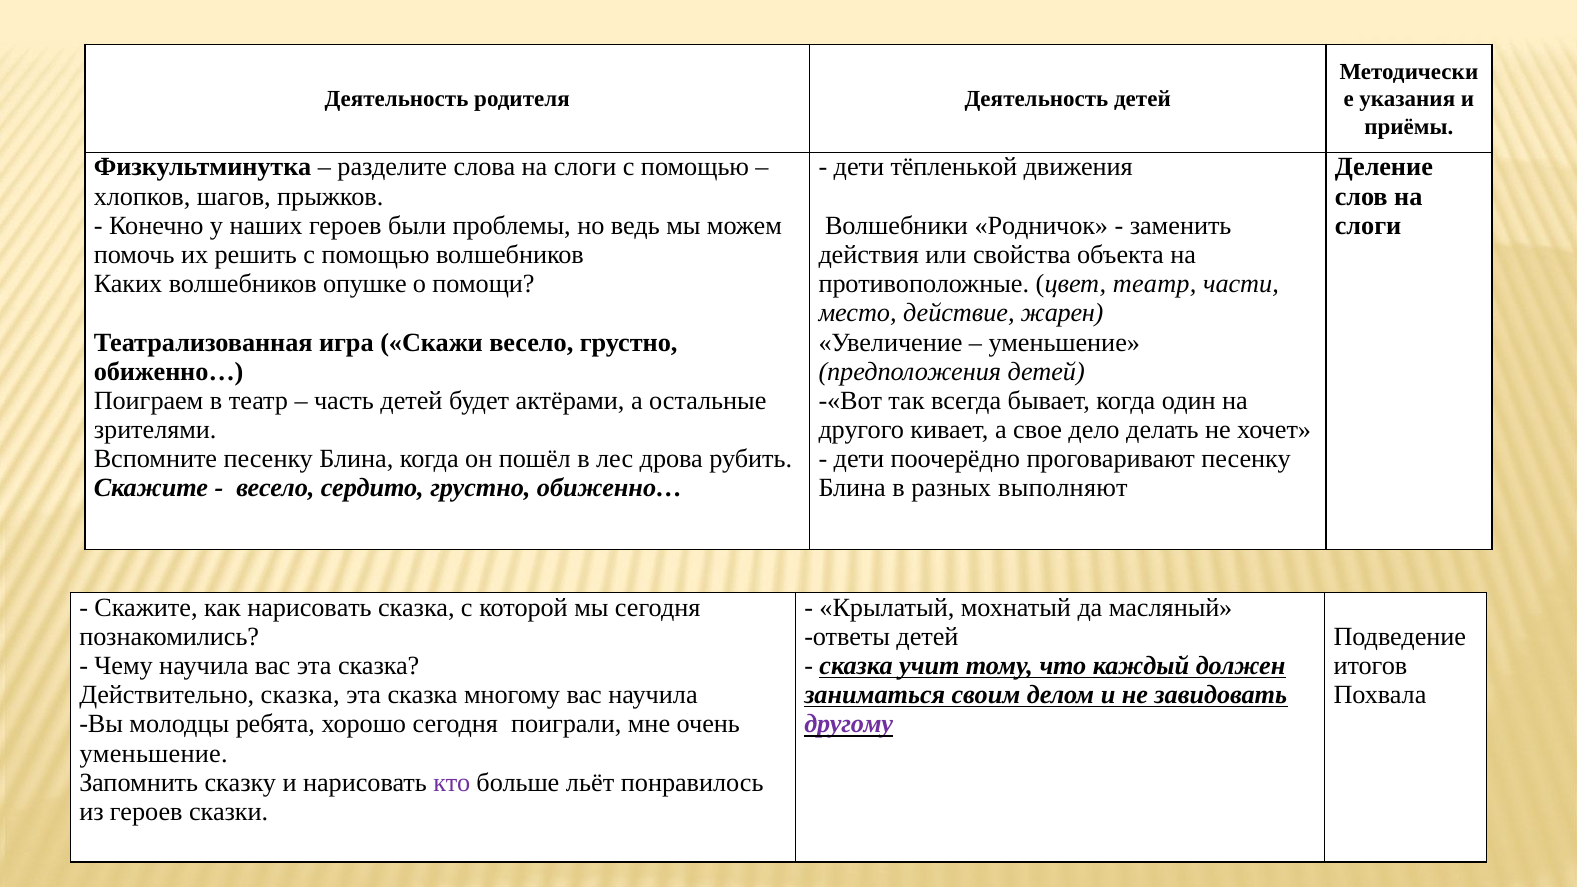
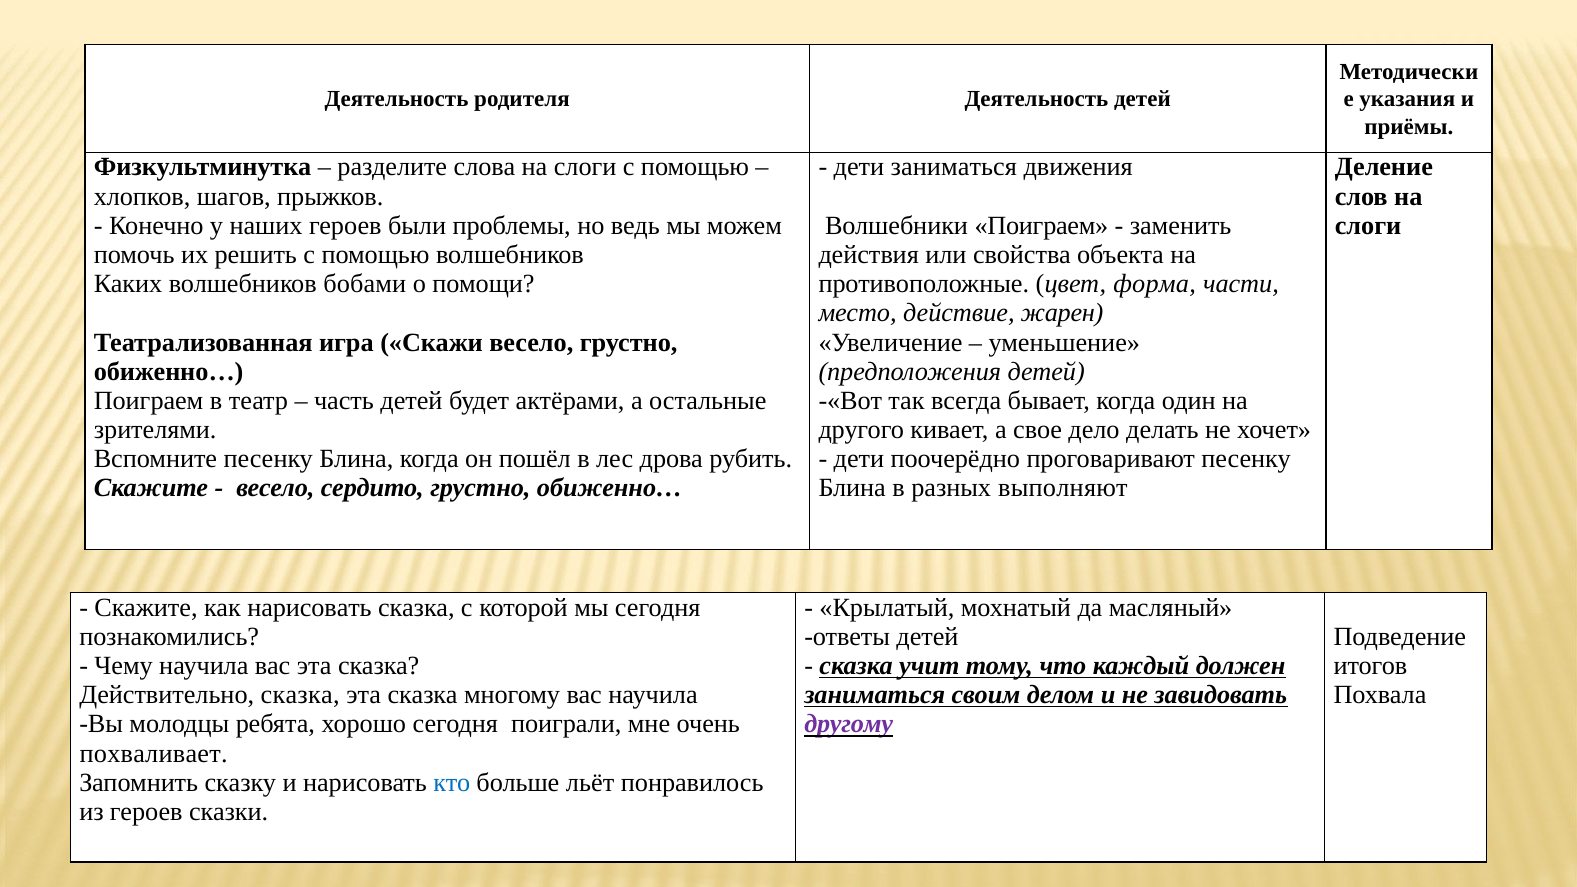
дети тёпленькой: тёпленькой -> заниматься (954, 167)
Волшебники Родничок: Родничок -> Поиграем (1041, 226)
опушке: опушке -> бобами (365, 284)
цвет театр: театр -> форма (1155, 284)
уменьшение: уменьшение -> похваливает (154, 753)
кто colour: purple -> blue (452, 783)
